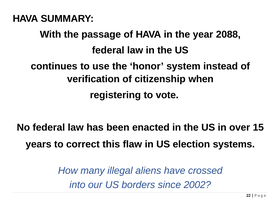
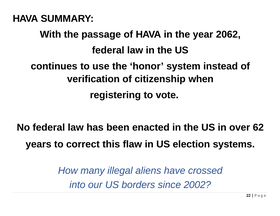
2088: 2088 -> 2062 (228, 35)
15: 15 -> 62 (258, 128)
